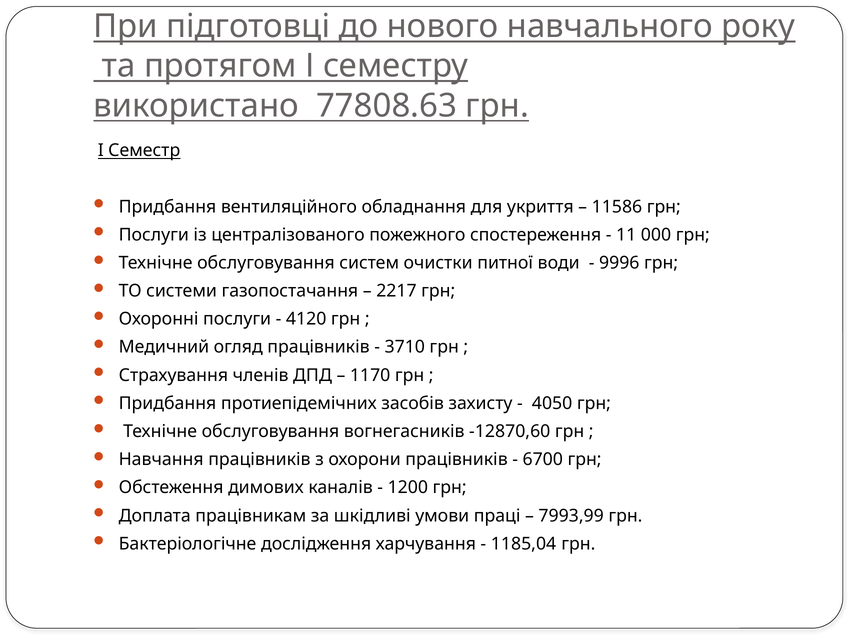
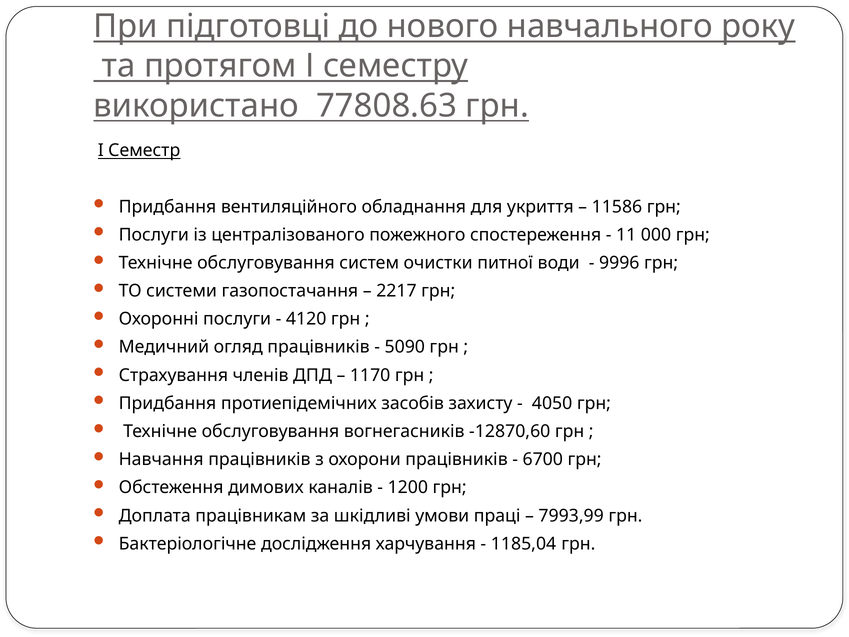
3710: 3710 -> 5090 (405, 347)
